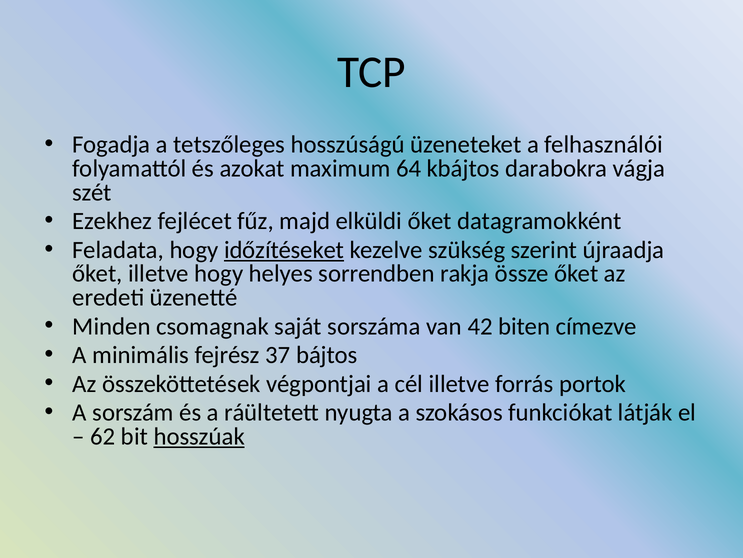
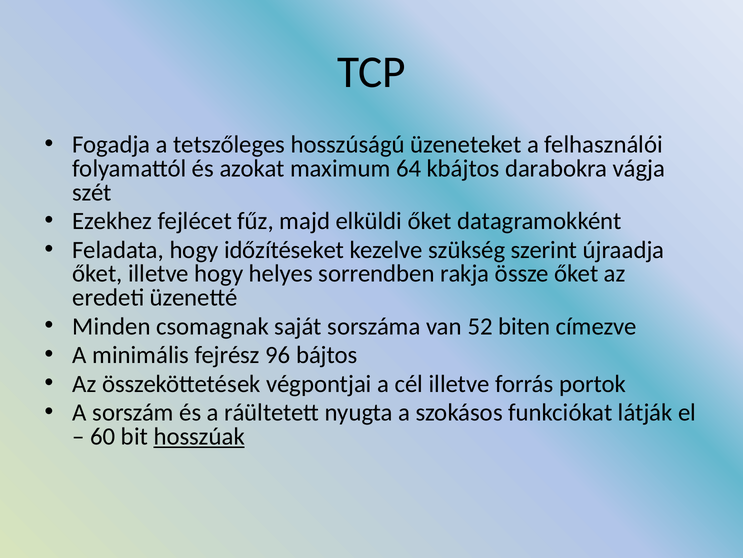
időzítéseket underline: present -> none (284, 250)
42: 42 -> 52 (480, 326)
37: 37 -> 96 (278, 355)
62: 62 -> 60 (103, 436)
